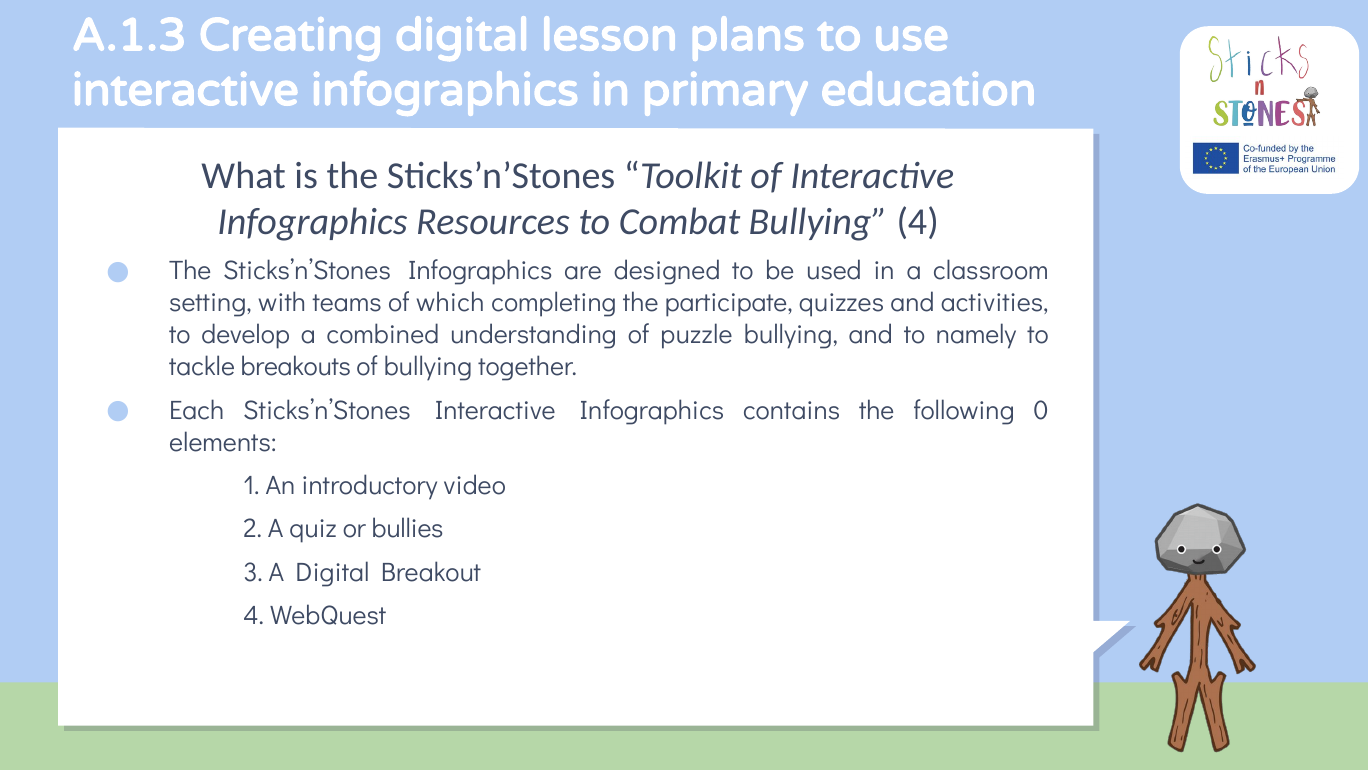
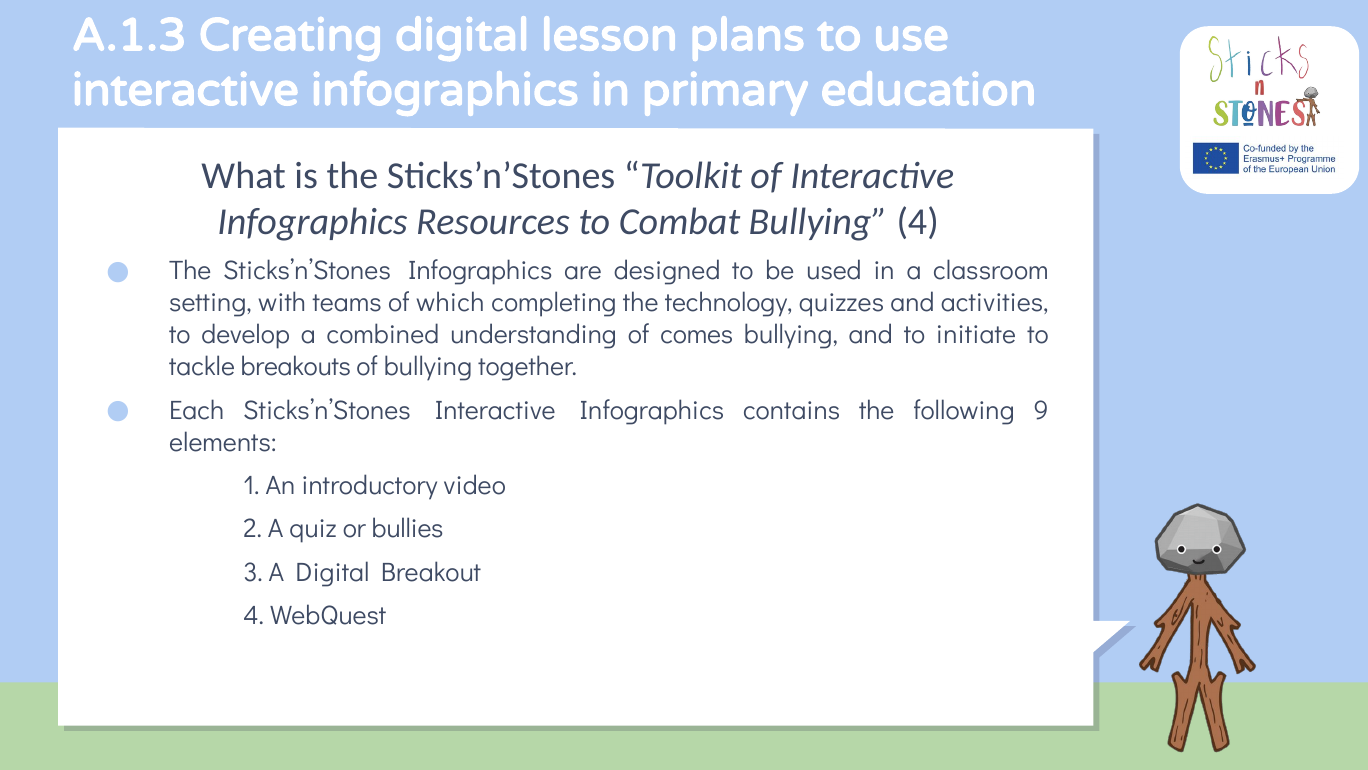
participate: participate -> technology (729, 303)
puzzle: puzzle -> comes (697, 335)
namely: namely -> initiate (976, 335)
0: 0 -> 9 (1041, 410)
